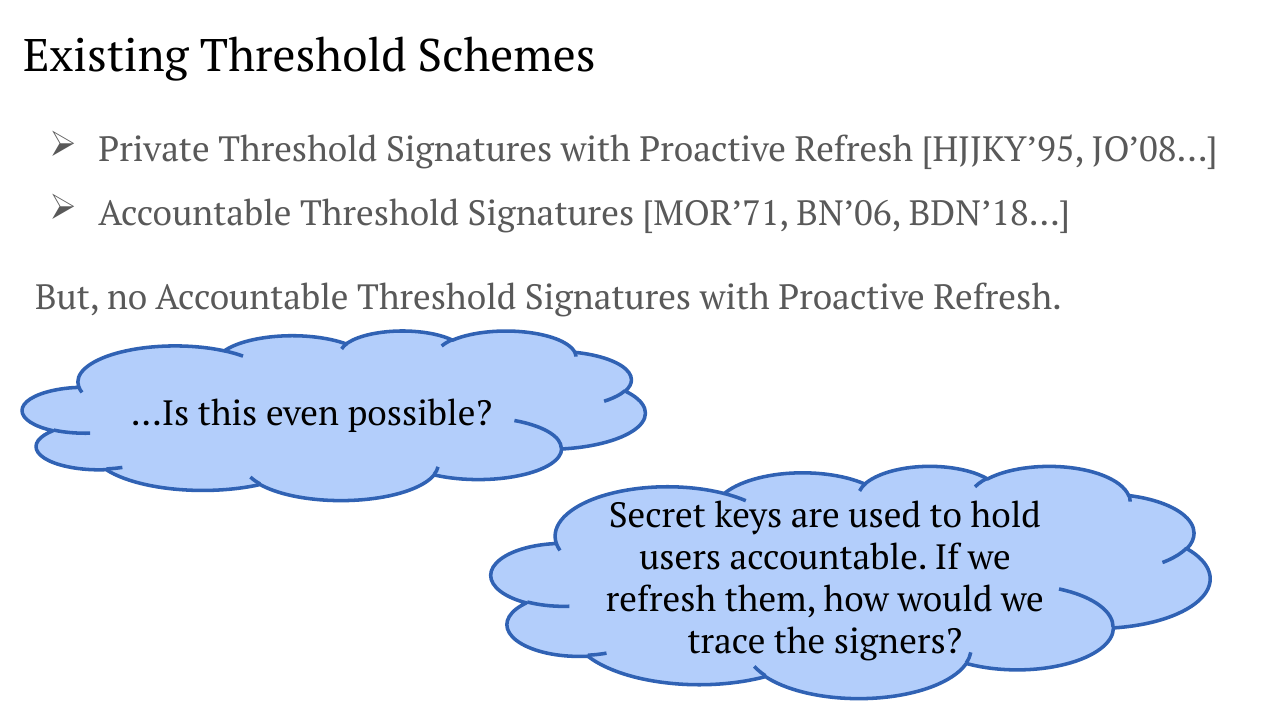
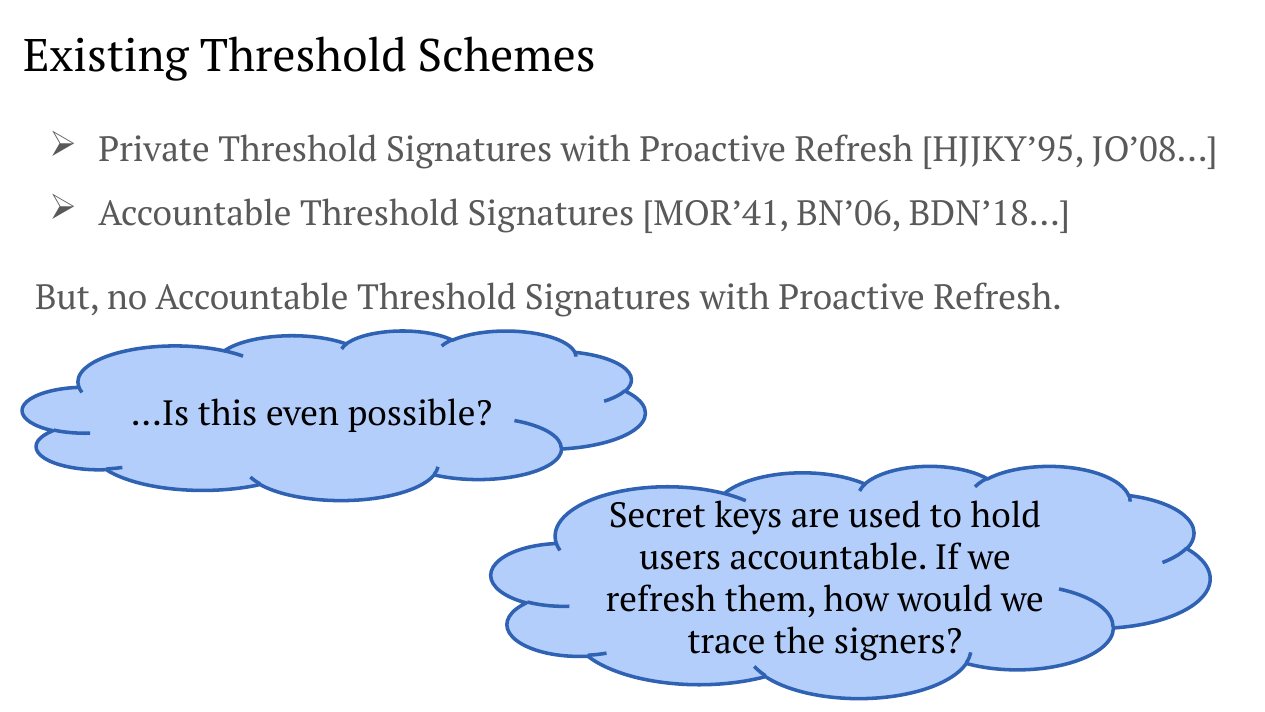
MOR’71: MOR’71 -> MOR’41 (716, 214)
